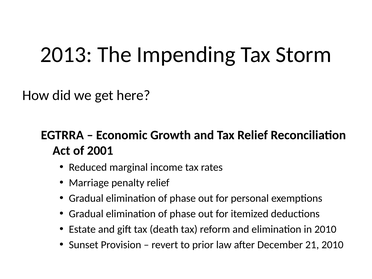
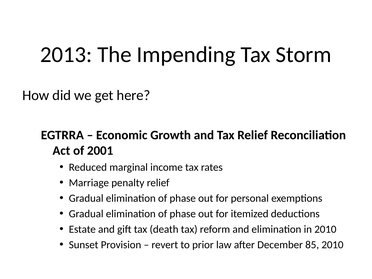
21: 21 -> 85 (312, 245)
